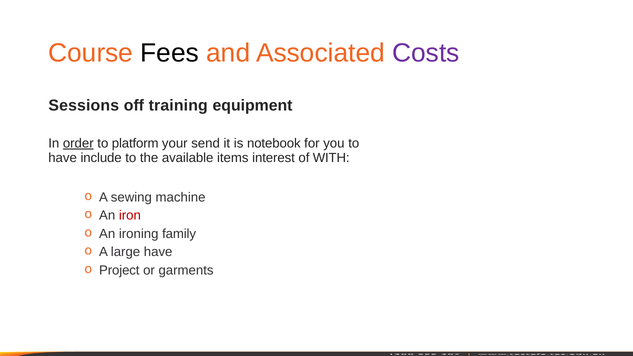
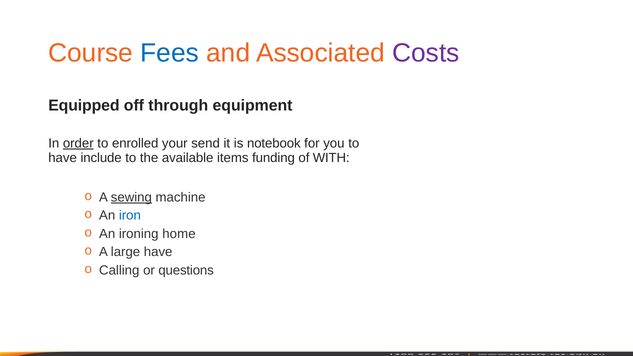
Fees colour: black -> blue (170, 53)
Sessions: Sessions -> Equipped (84, 106)
training: training -> through (178, 106)
platform: platform -> enrolled (135, 143)
interest: interest -> funding (274, 158)
sewing underline: none -> present (131, 197)
iron colour: red -> blue (130, 216)
family: family -> home (179, 234)
Project: Project -> Calling (119, 270)
garments: garments -> questions (186, 270)
